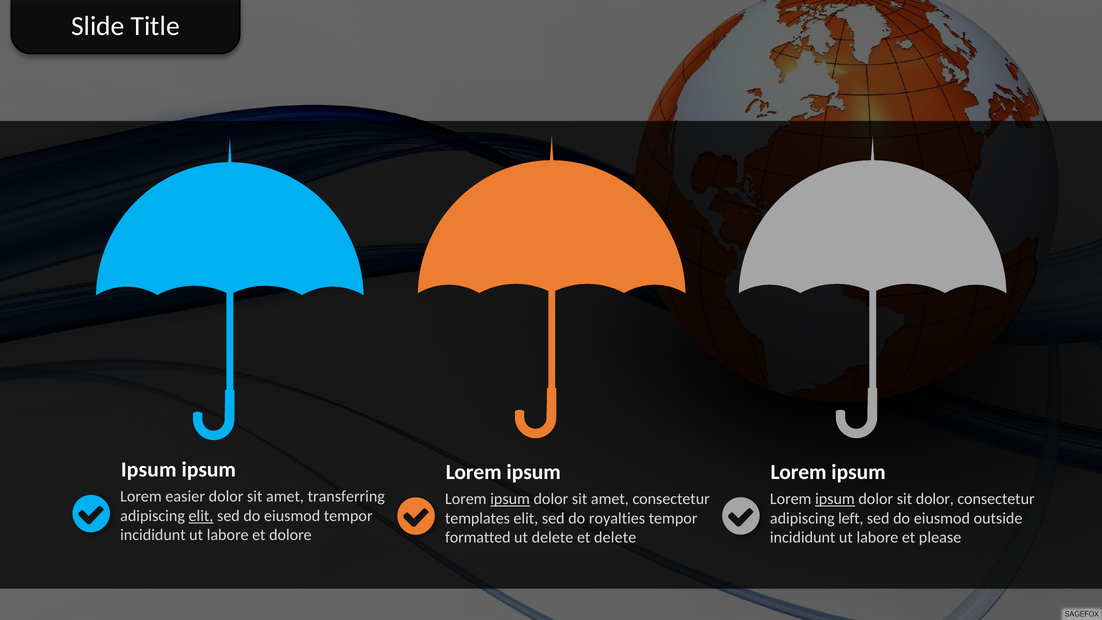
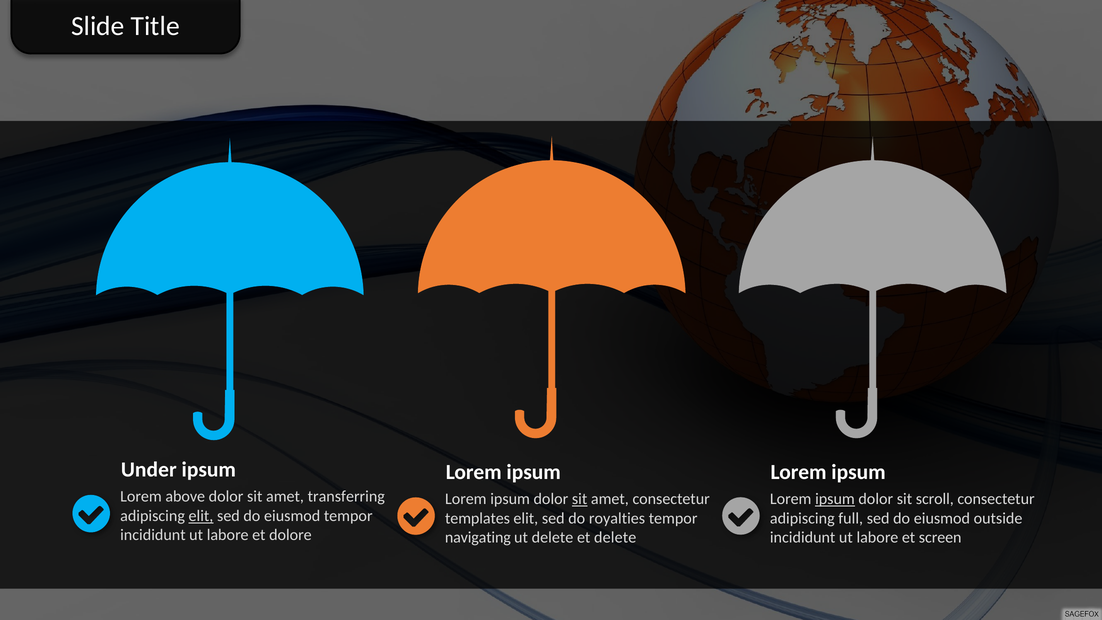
Ipsum: Ipsum -> Under (149, 470)
easier: easier -> above (185, 496)
sit dolor: dolor -> scroll (935, 499)
ipsum underline: present -> none (510, 499)
sit underline: none -> present (580, 499)
left: left -> full (851, 518)
please: please -> screen (940, 537)
formatted: formatted -> navigating (478, 538)
